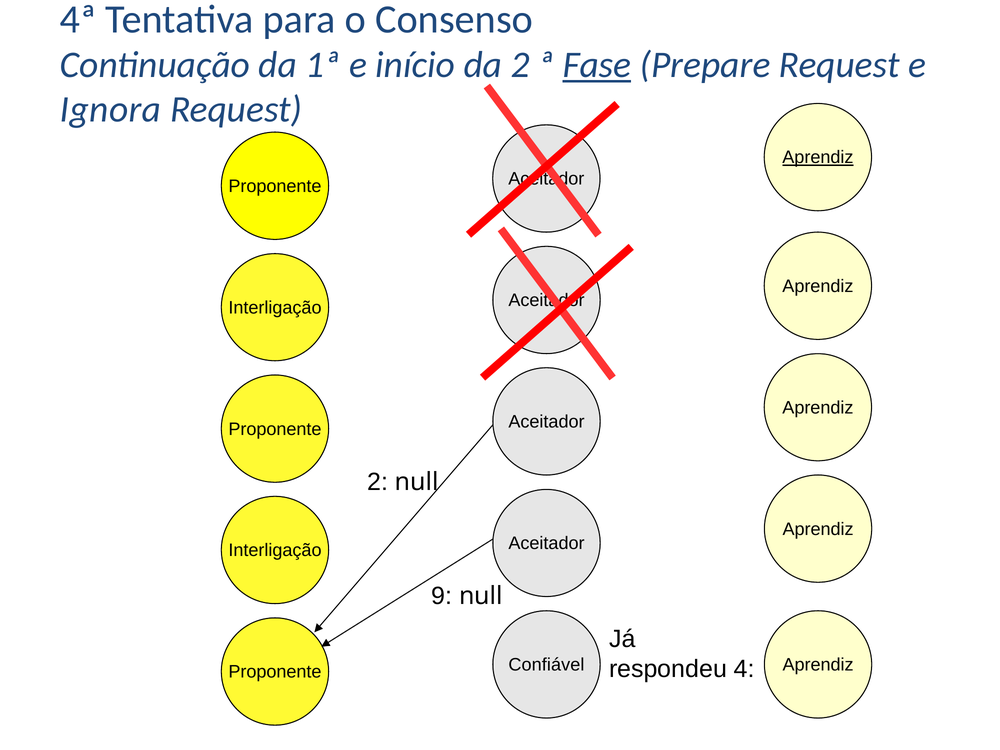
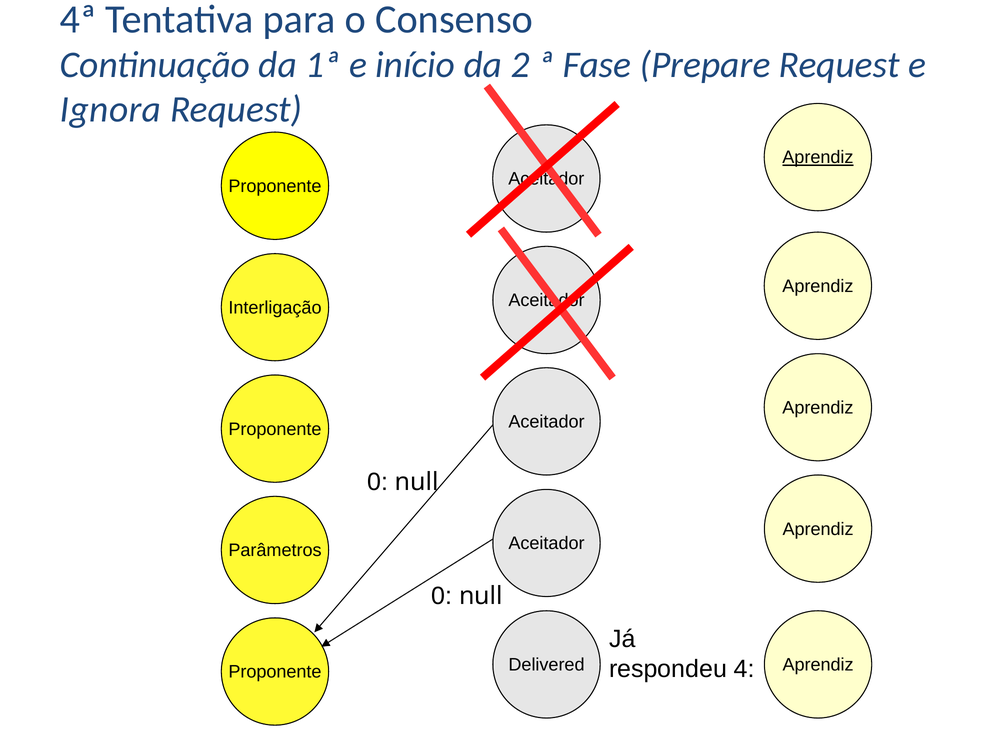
Fase underline: present -> none (597, 65)
2: 2 -> 0 (378, 482)
Interligação: Interligação -> Parâmetros (275, 550)
9: 9 -> 0 (442, 596)
Confiável: Confiável -> Delivered (547, 665)
